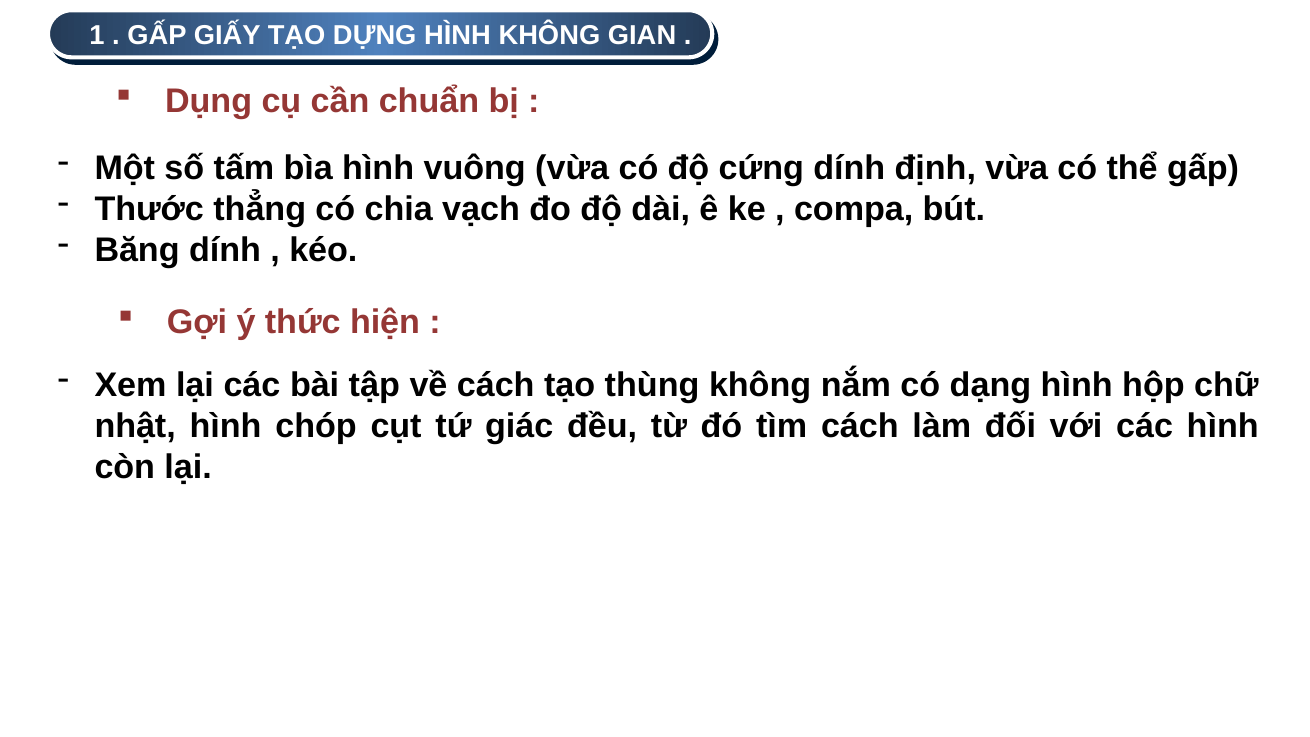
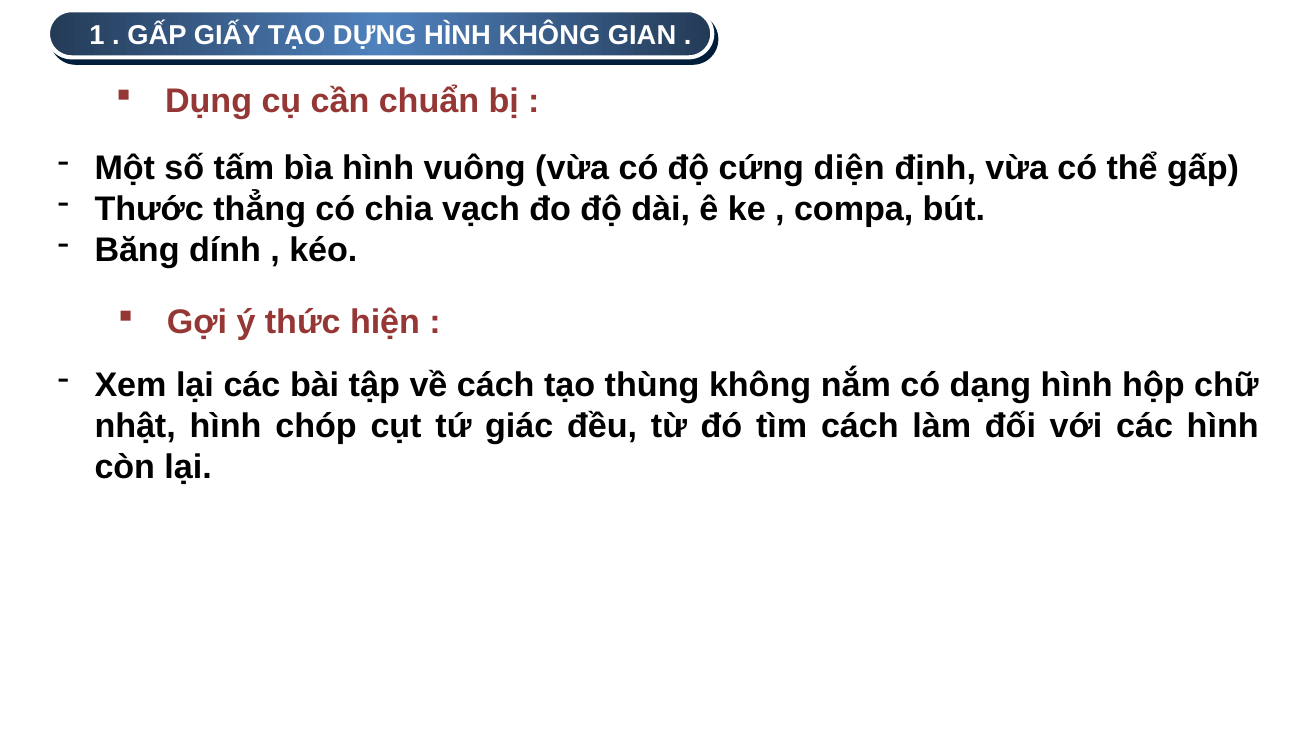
cứng dính: dính -> diện (849, 168)
